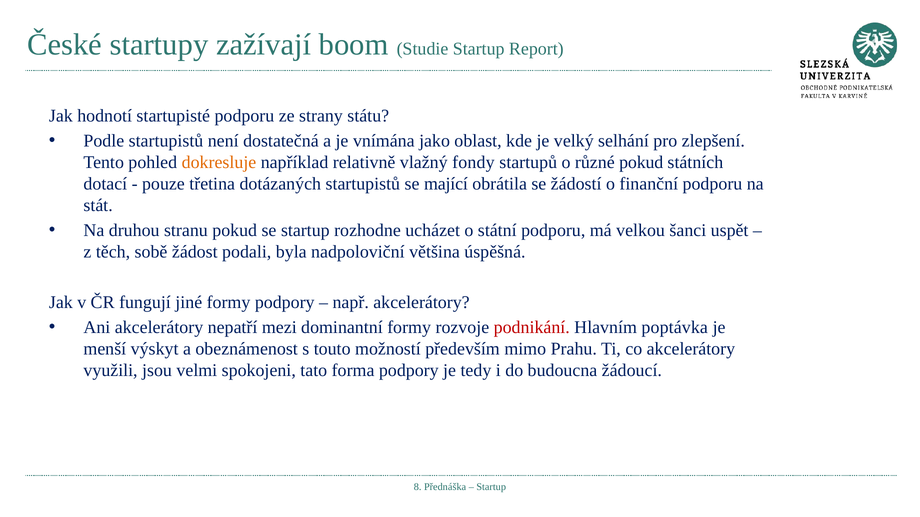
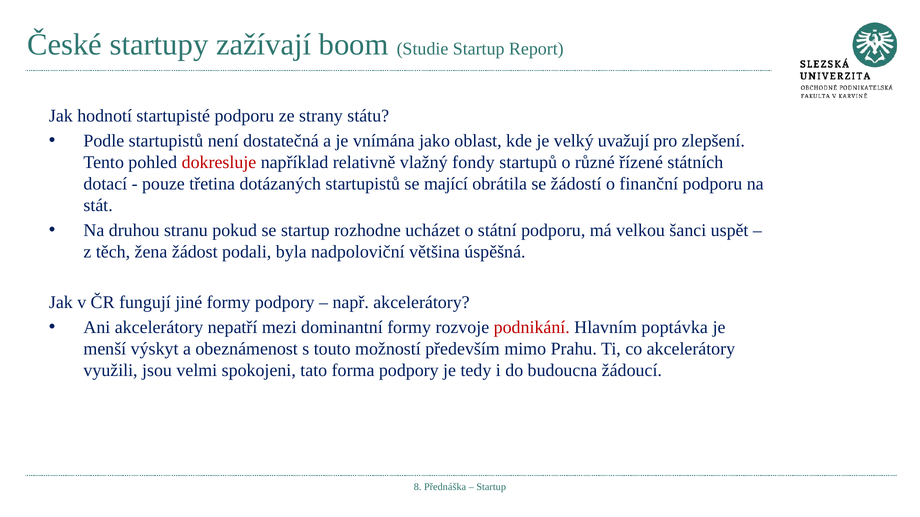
selhání: selhání -> uvažují (624, 141)
dokresluje colour: orange -> red (219, 163)
různé pokud: pokud -> řízené (641, 163)
sobě: sobě -> žena (151, 252)
